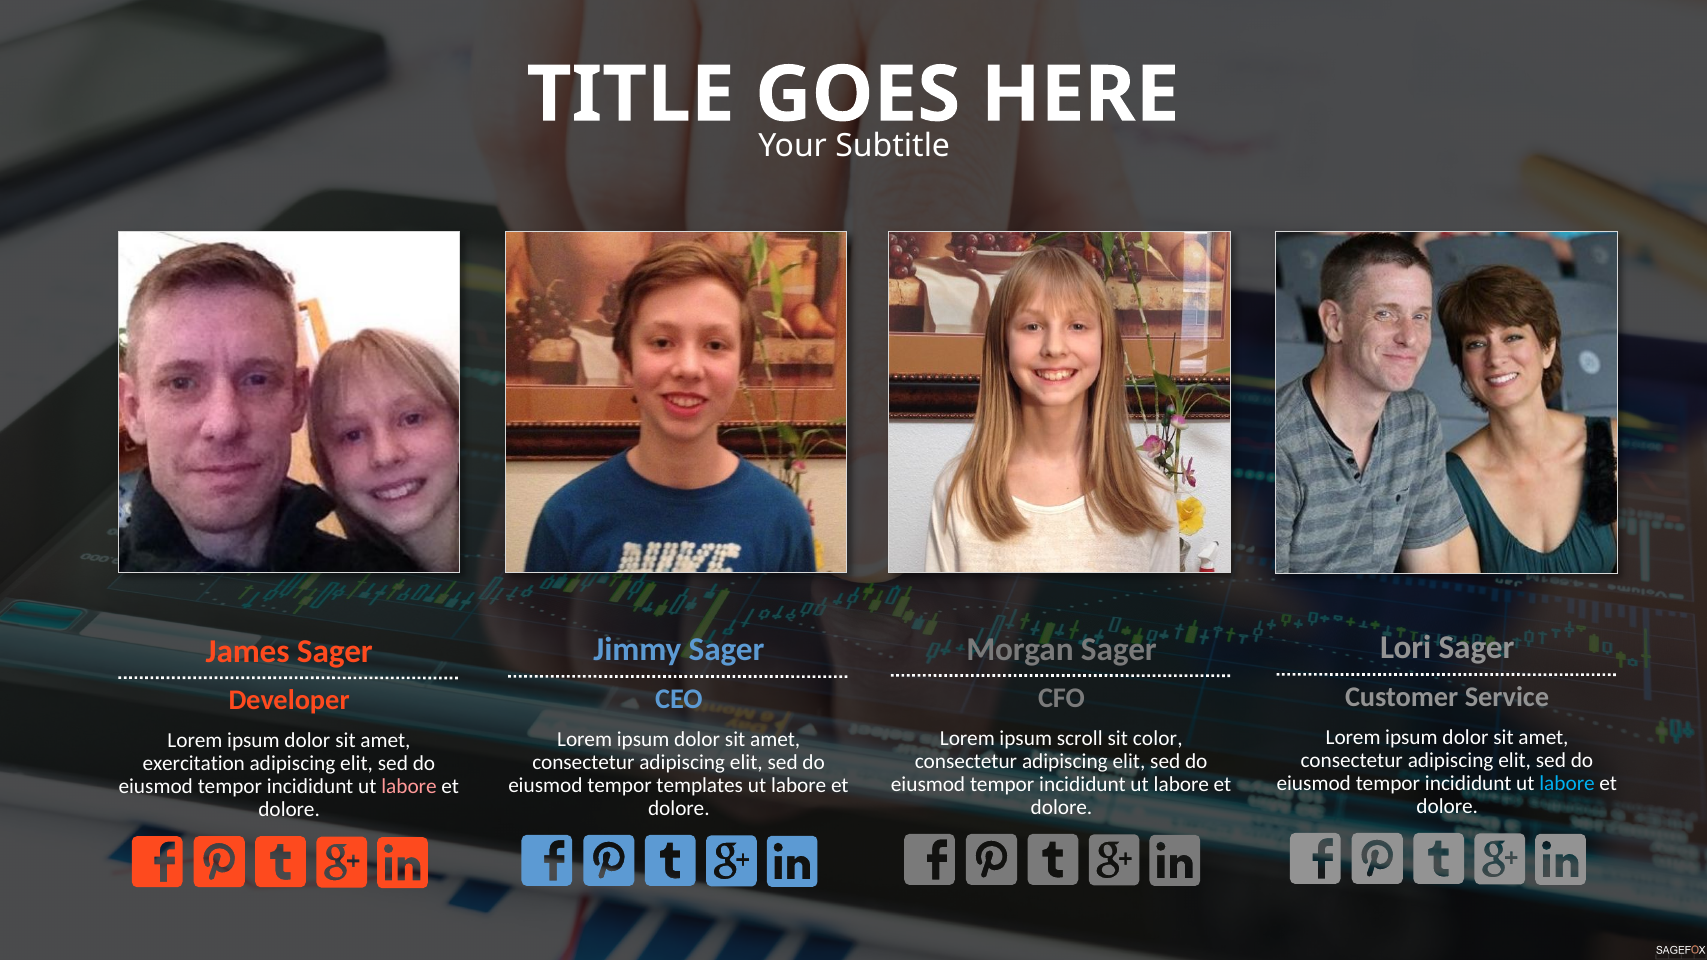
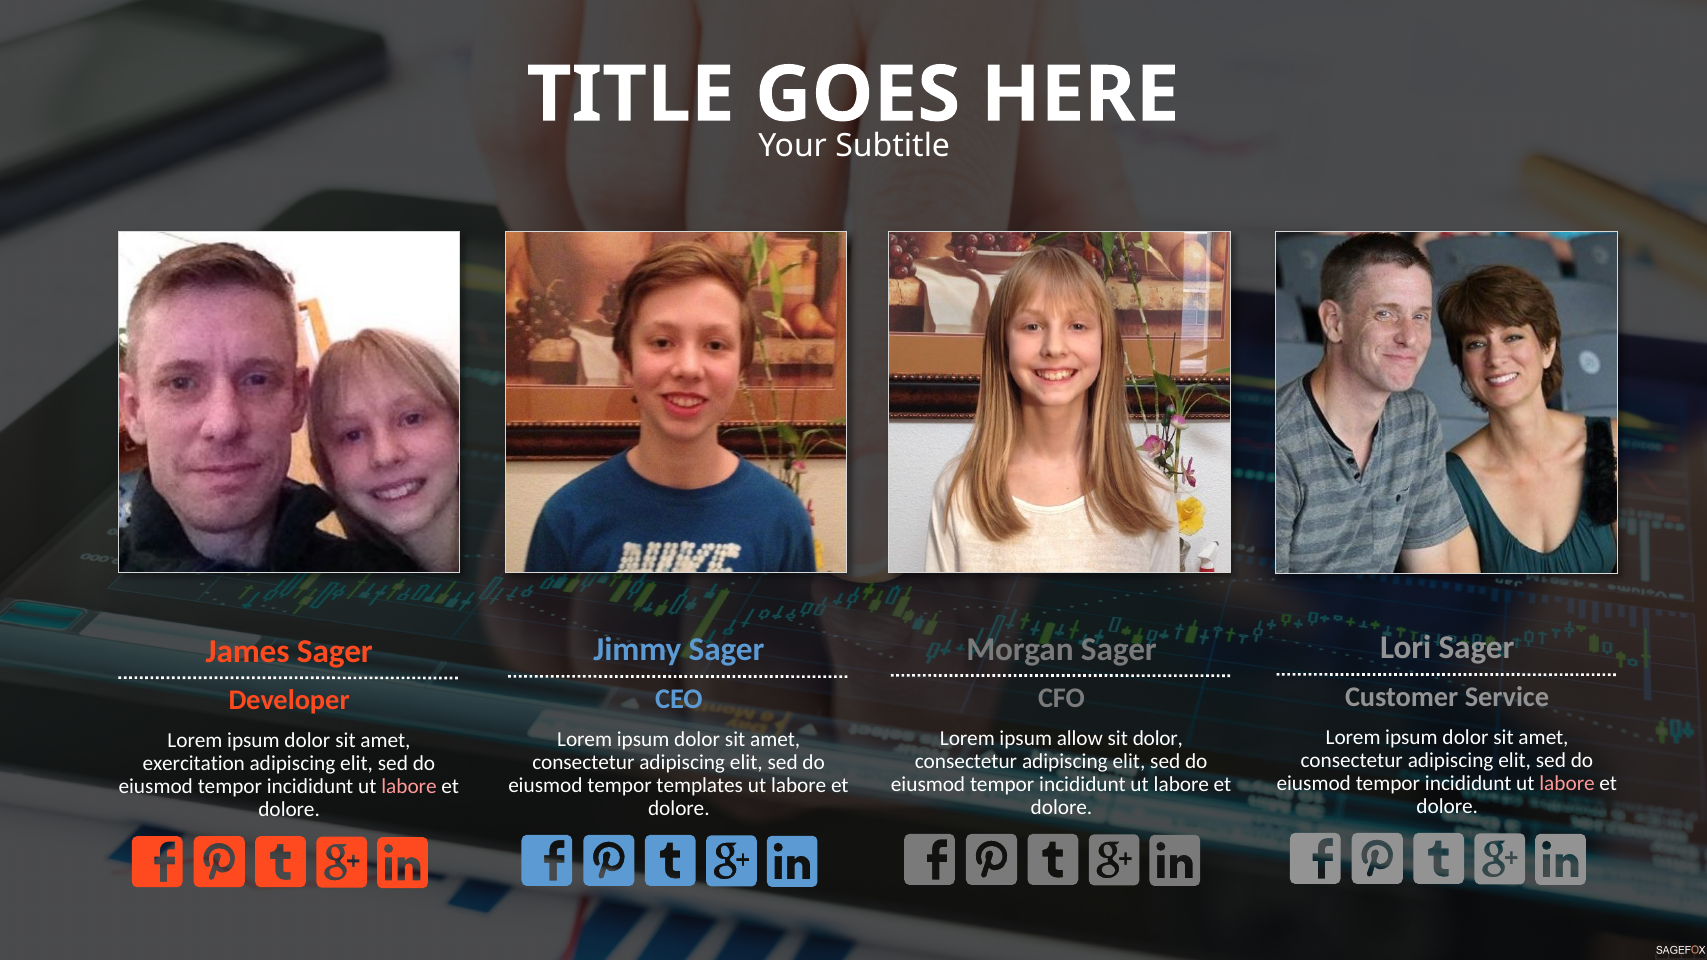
scroll: scroll -> allow (1080, 738)
sit color: color -> dolor (1158, 738)
labore colour: light blue -> pink (1567, 783)
